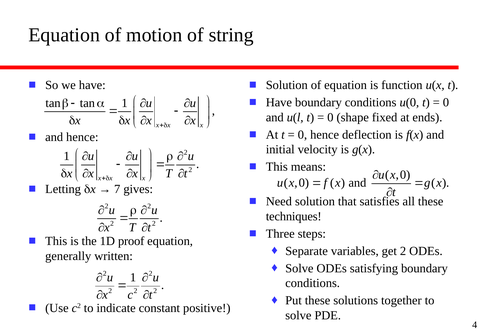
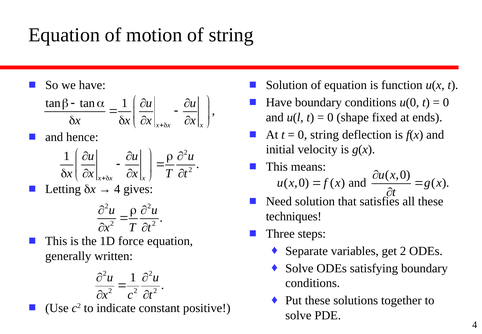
0 hence: hence -> string (325, 135)
7: 7 -> 4 (117, 189)
proof: proof -> force (131, 241)
